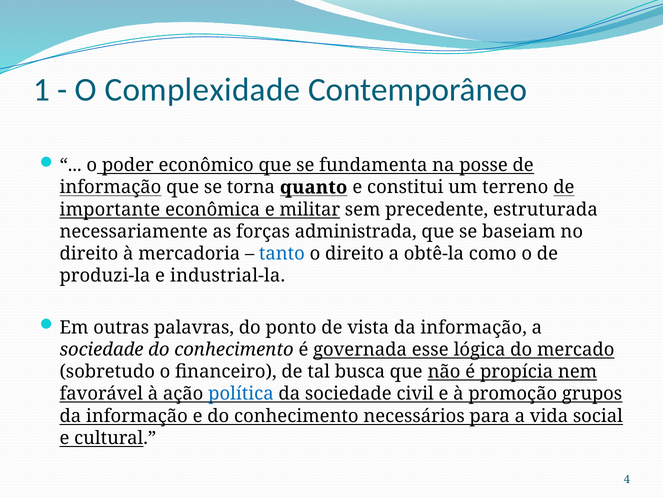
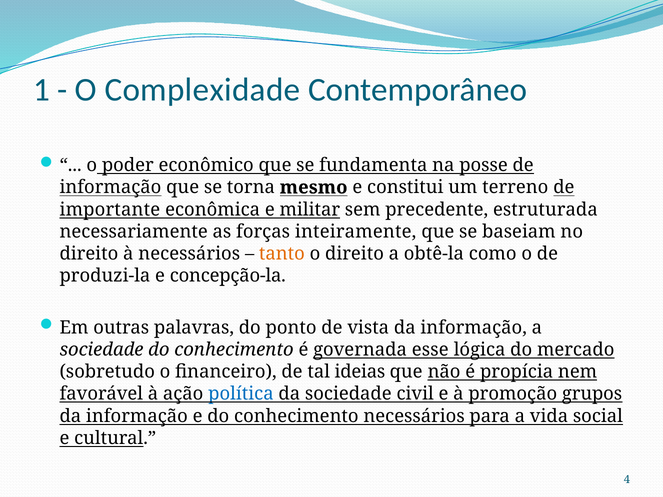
quanto: quanto -> mesmo (314, 187)
administrada: administrada -> inteiramente (356, 232)
à mercadoria: mercadoria -> necessários (189, 254)
tanto colour: blue -> orange (282, 254)
industrial-la: industrial-la -> concepção-la (228, 276)
busca: busca -> ideias (360, 372)
